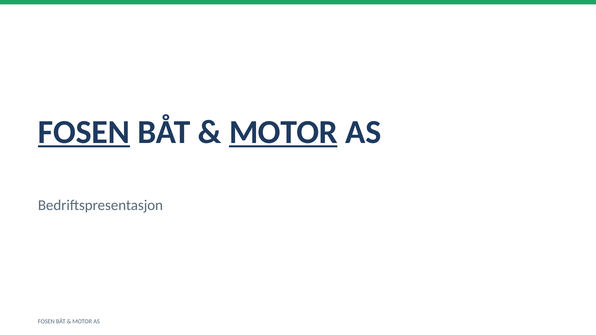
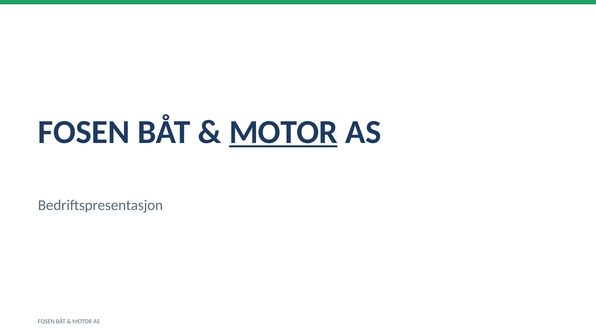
FOSEN underline: present -> none (84, 132)
